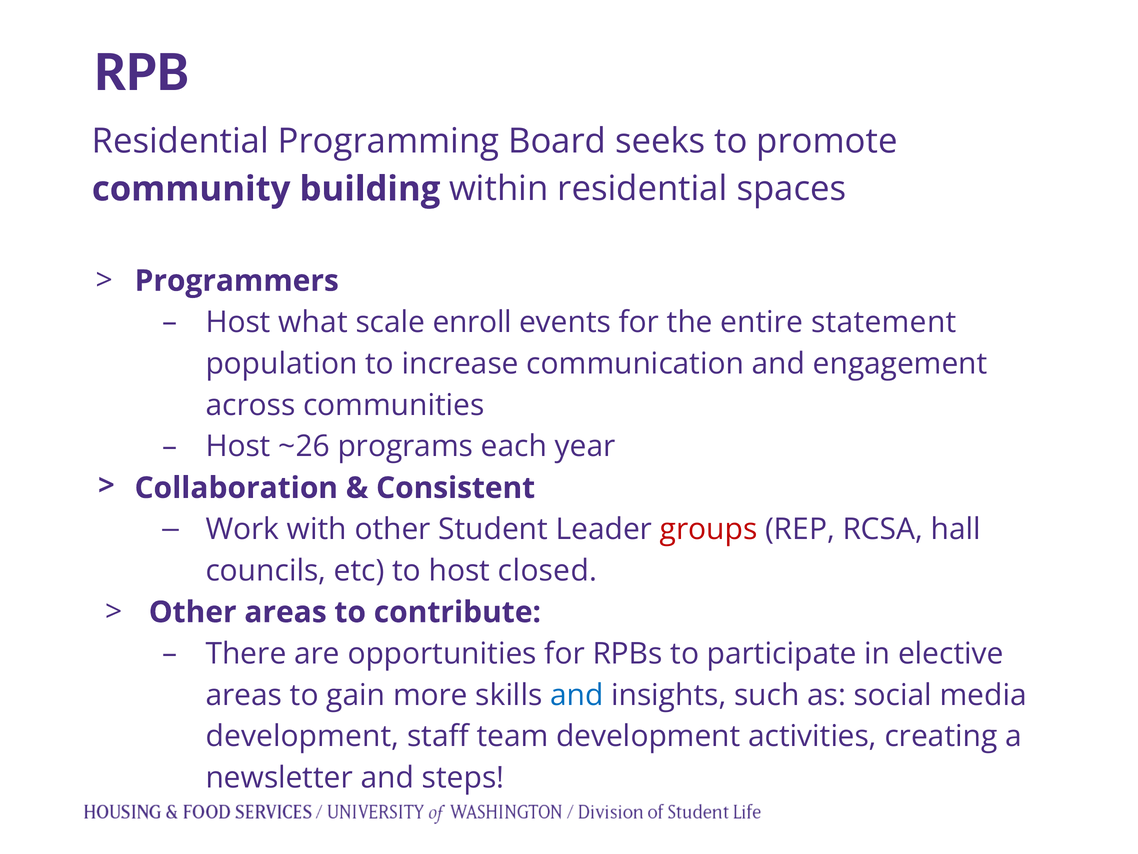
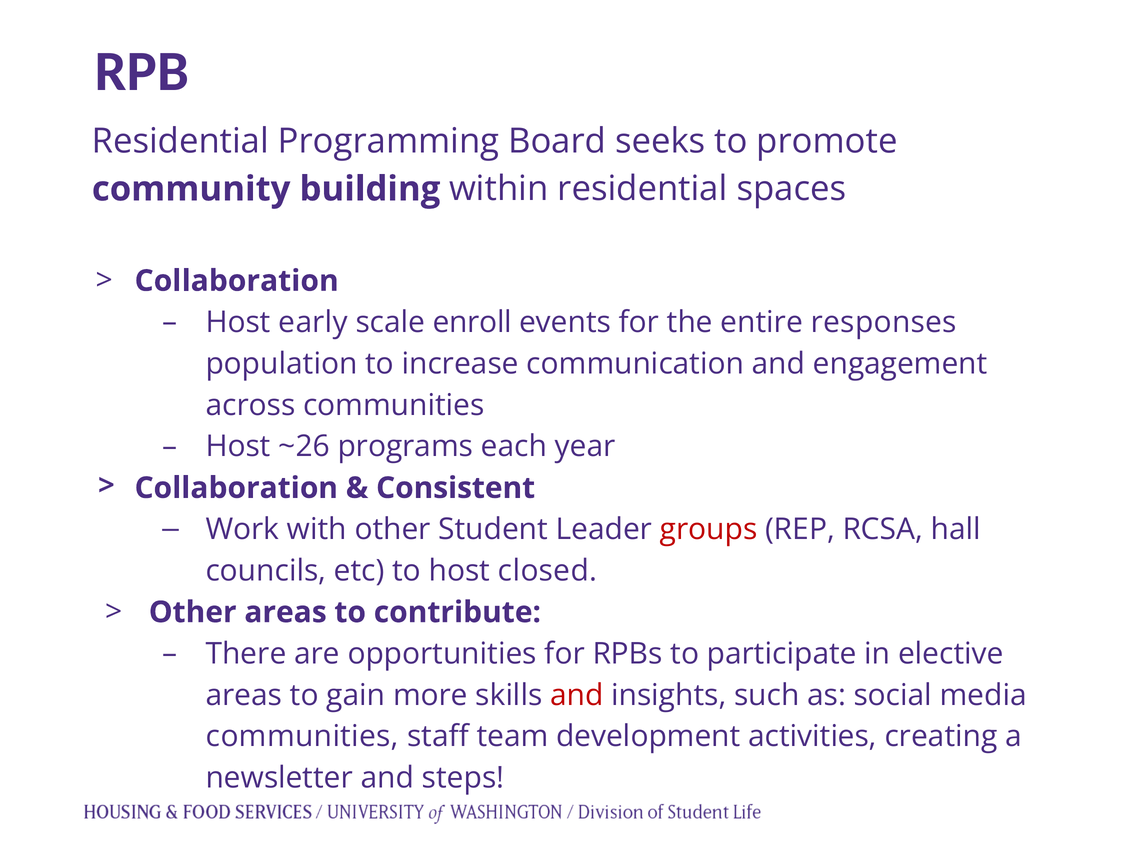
Programmers: Programmers -> Collaboration (237, 281)
what: what -> early (313, 322)
statement: statement -> responses (884, 322)
and colour: blue -> red (577, 695)
development: development -> communities (302, 736)
